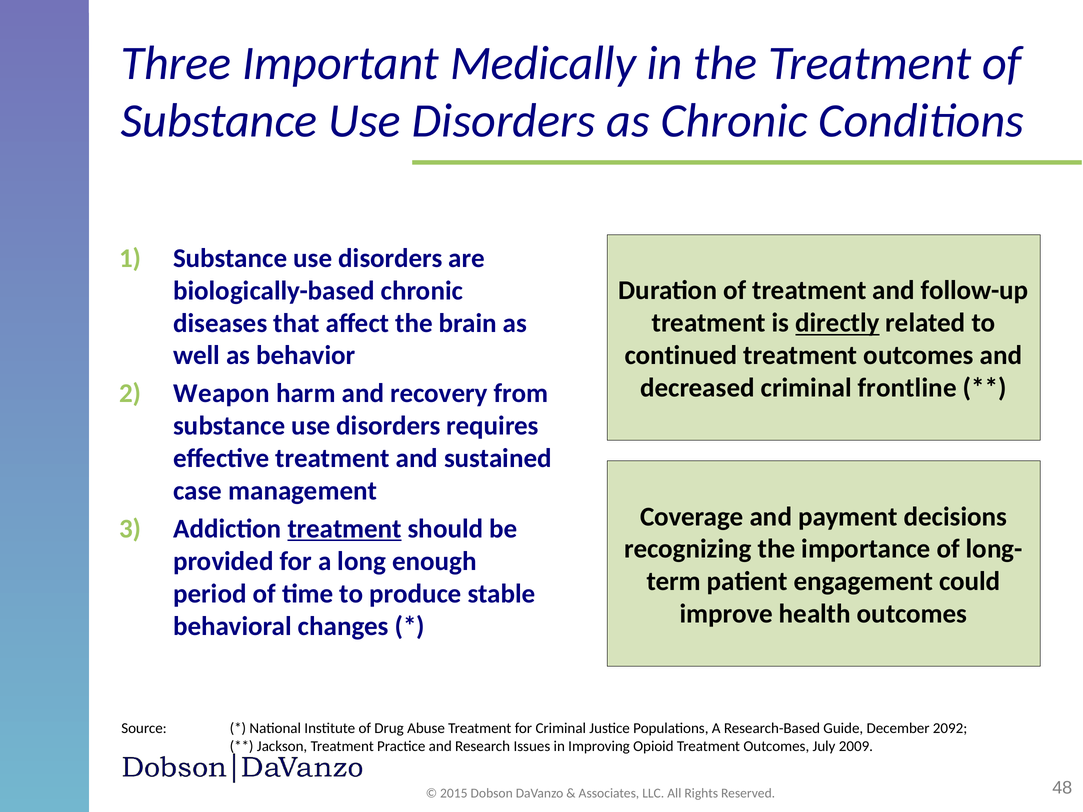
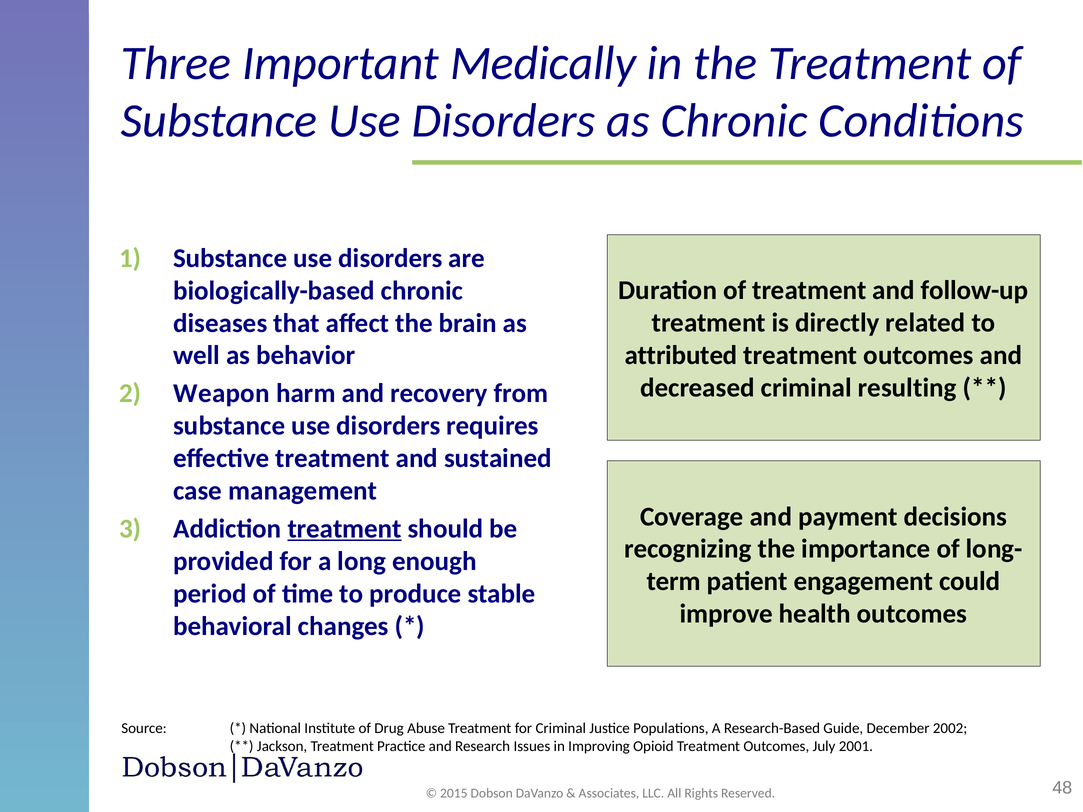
directly underline: present -> none (837, 323)
continued: continued -> attributed (681, 356)
frontline: frontline -> resulting (907, 388)
2092: 2092 -> 2002 (950, 728)
2009: 2009 -> 2001 (856, 746)
